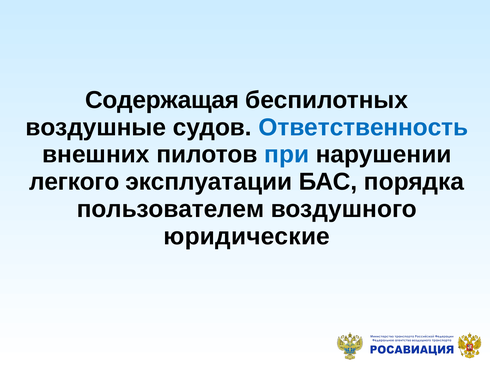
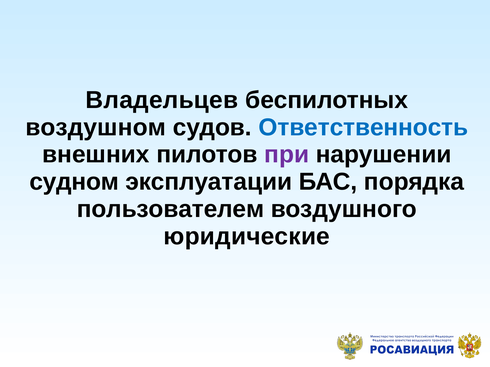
Содержащая: Содержащая -> Владельцев (162, 100)
воздушные: воздушные -> воздушном (96, 127)
при colour: blue -> purple (287, 155)
легкого: легкого -> судном (74, 182)
